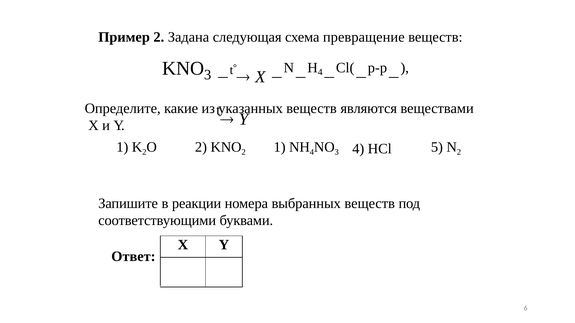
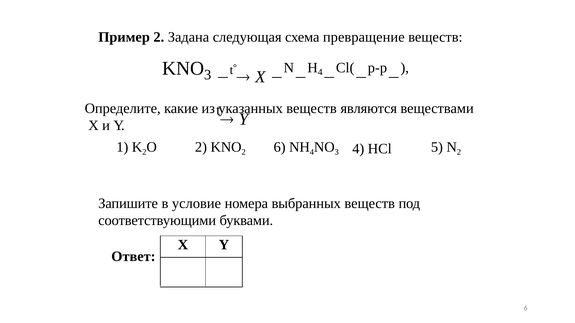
KNO 2 1: 1 -> 6 (280, 147)
реакции: реакции -> условие (196, 204)
